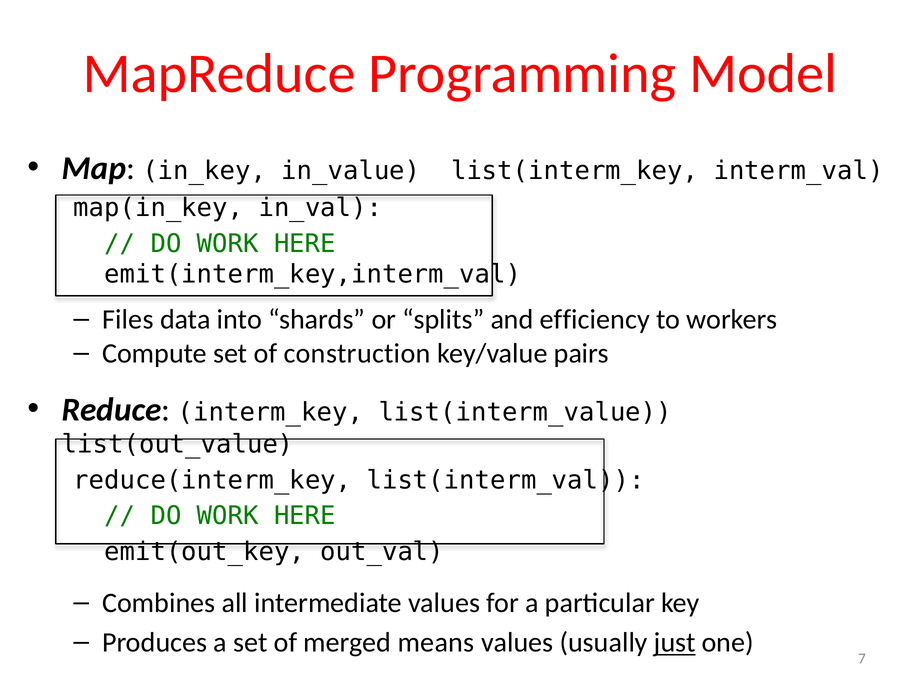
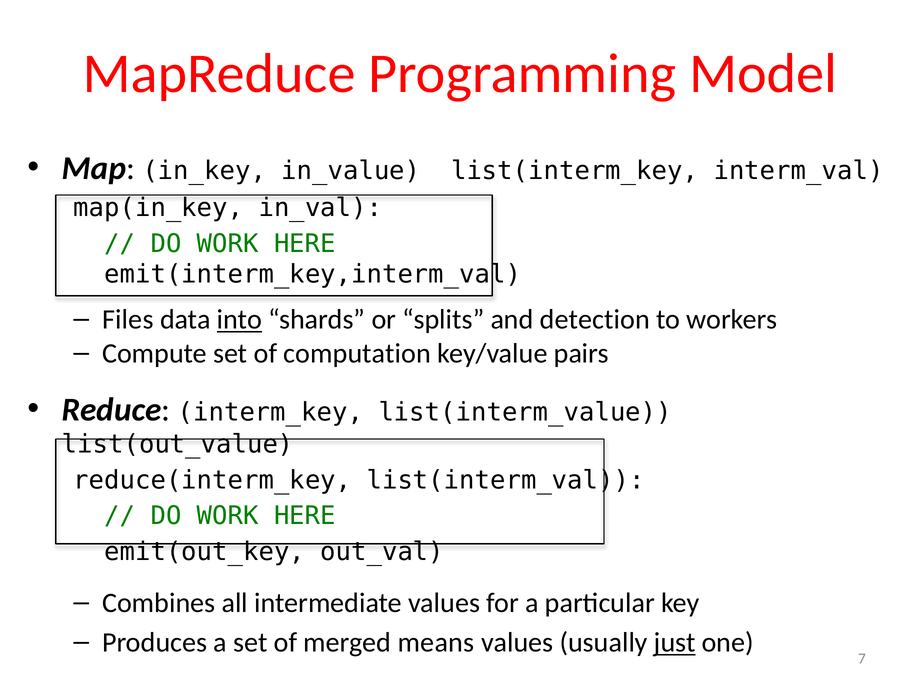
into underline: none -> present (239, 320)
efficiency: efficiency -> detection (595, 320)
construction: construction -> computation (357, 354)
